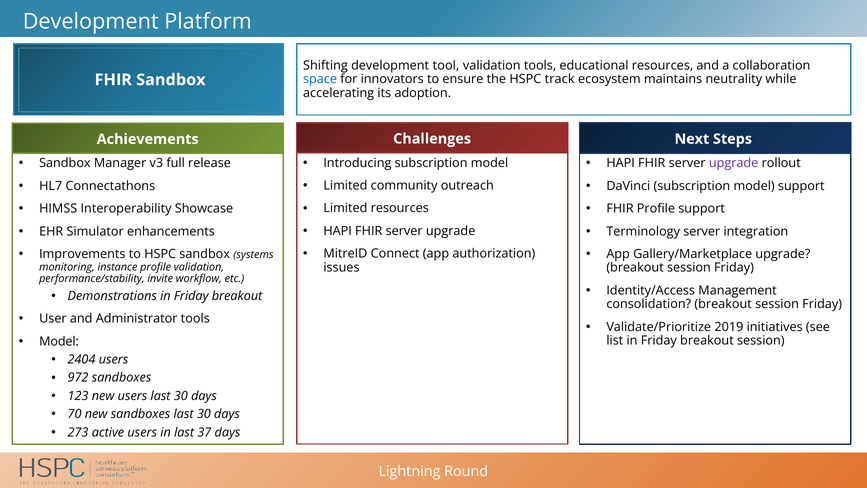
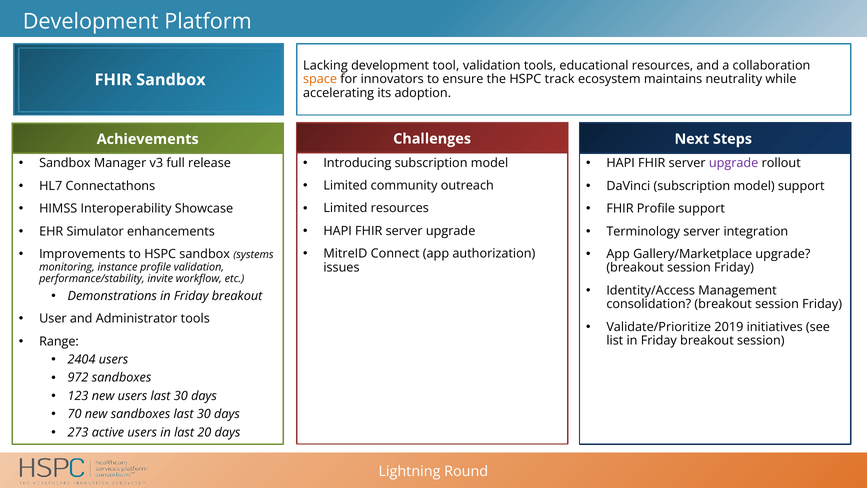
Shifting: Shifting -> Lacking (325, 66)
space colour: blue -> orange (320, 79)
Model: Model -> Range (59, 341)
37: 37 -> 20 (204, 432)
